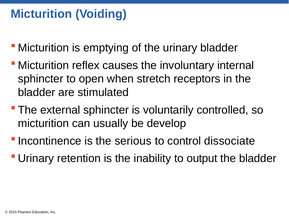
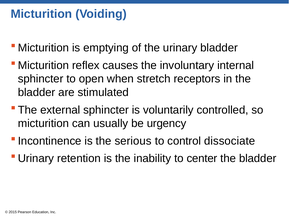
develop: develop -> urgency (167, 123)
output: output -> center (202, 158)
